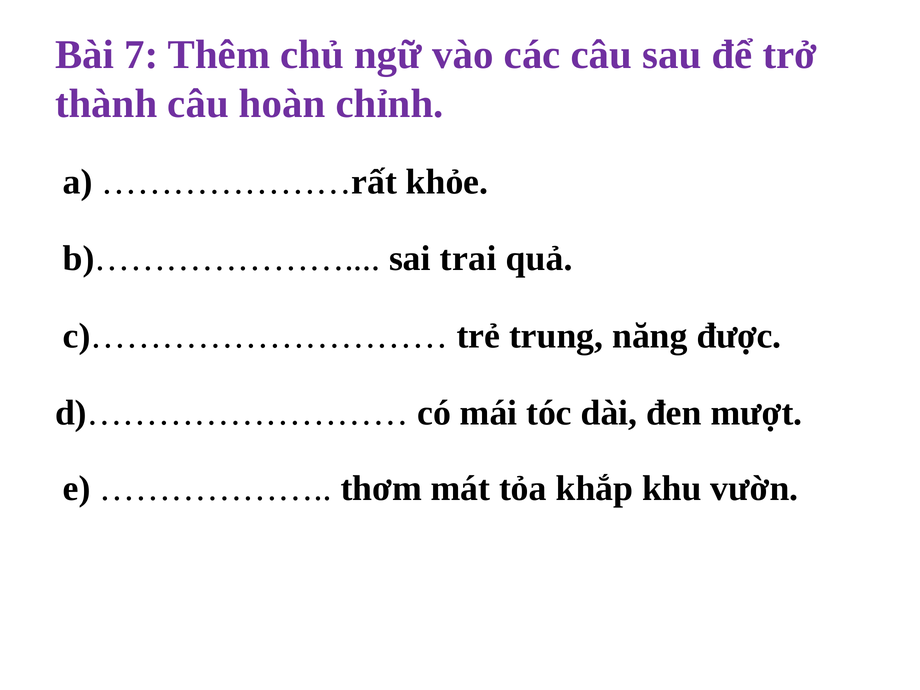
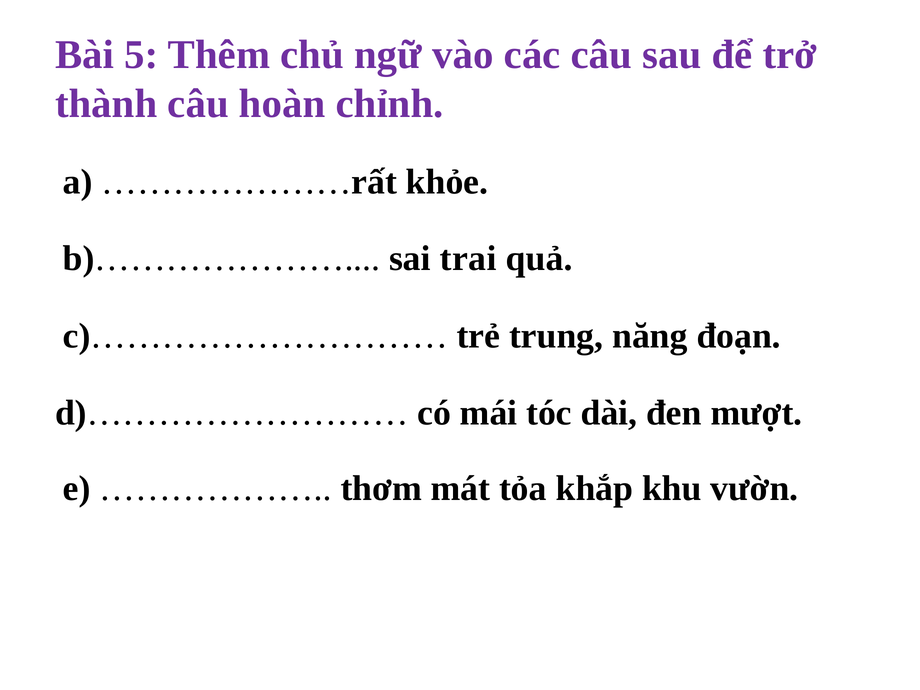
7: 7 -> 5 (141, 55)
được: được -> đoạn (739, 336)
